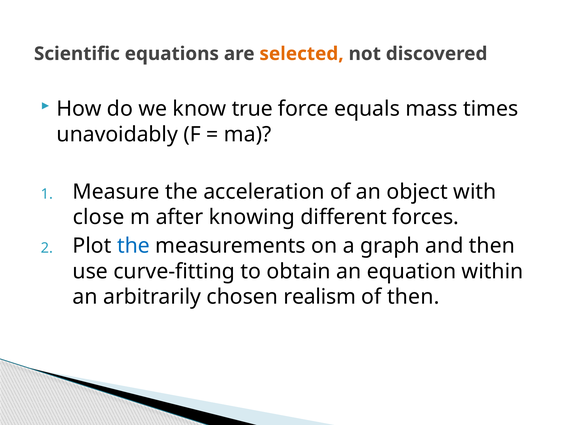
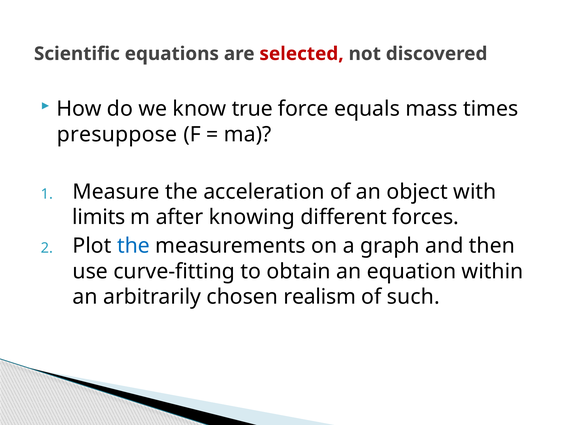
selected colour: orange -> red (302, 54)
unavoidably: unavoidably -> presuppose (117, 134)
close: close -> limits (99, 217)
of then: then -> such (413, 297)
